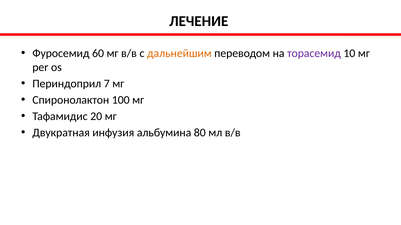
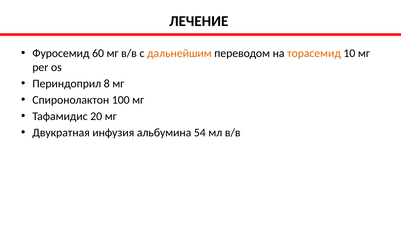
торасемид colour: purple -> orange (314, 53)
7: 7 -> 8 (107, 84)
80: 80 -> 54 (200, 133)
